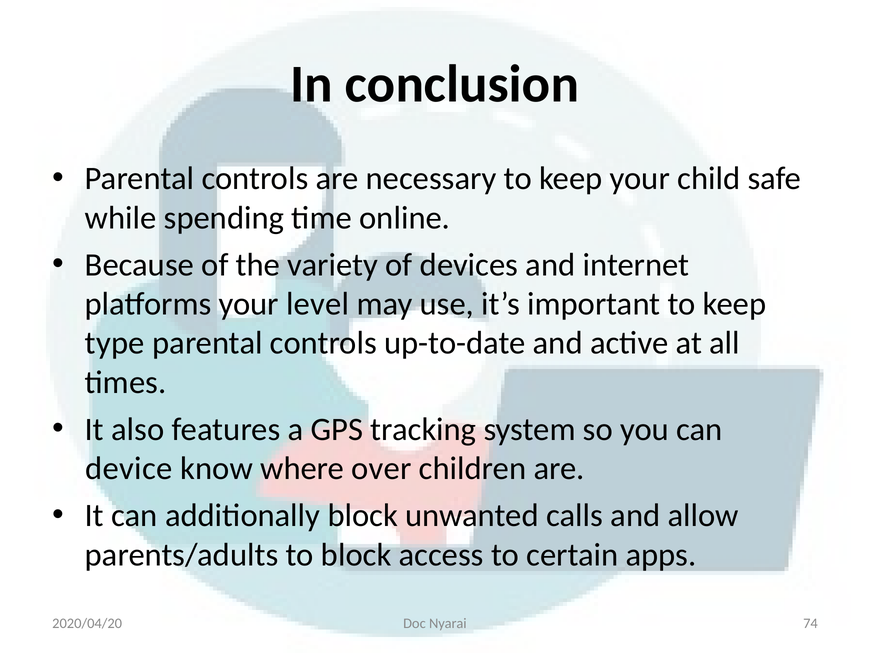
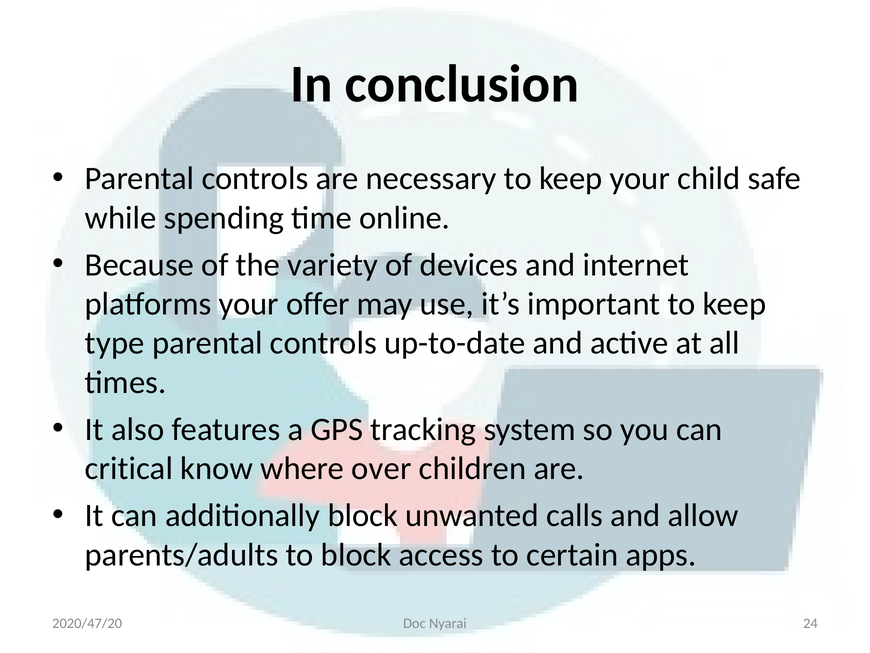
level: level -> offer (318, 304)
device: device -> critical (129, 468)
74: 74 -> 24 (810, 623)
2020/04/20: 2020/04/20 -> 2020/47/20 (87, 623)
